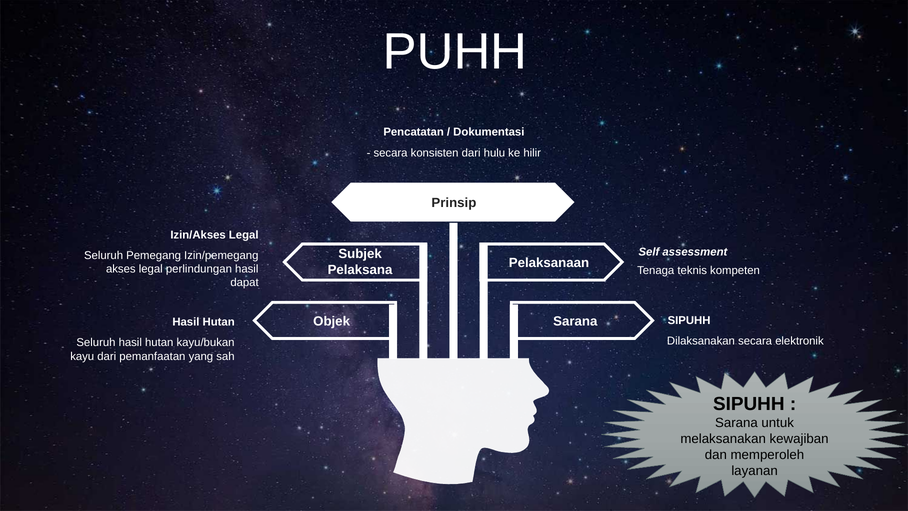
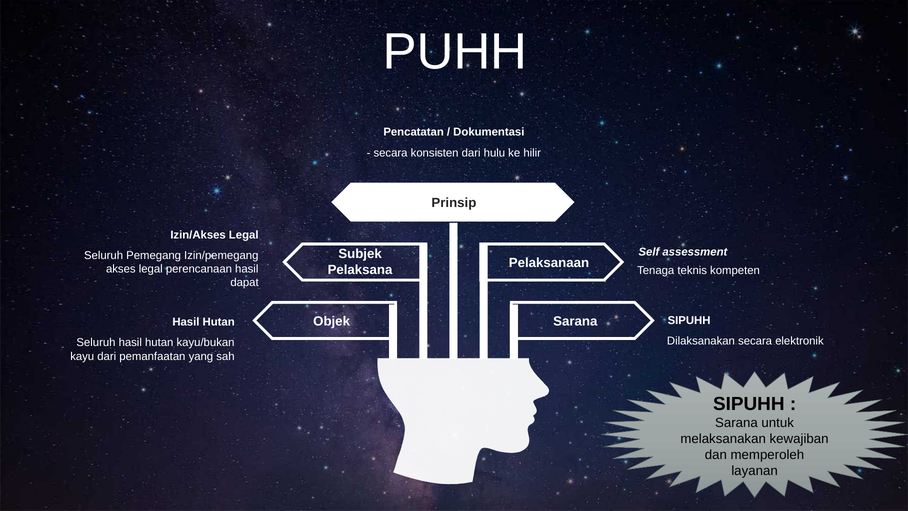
perlindungan: perlindungan -> perencanaan (199, 269)
